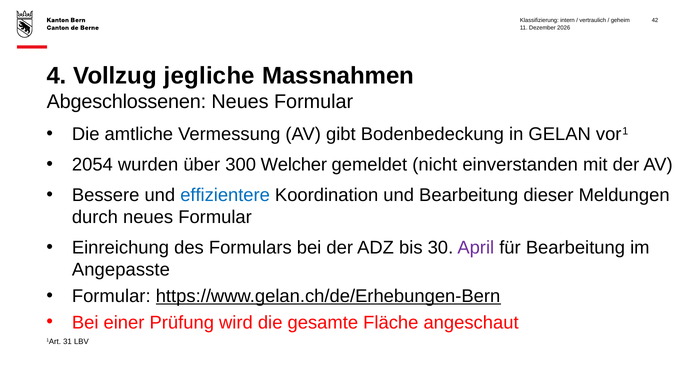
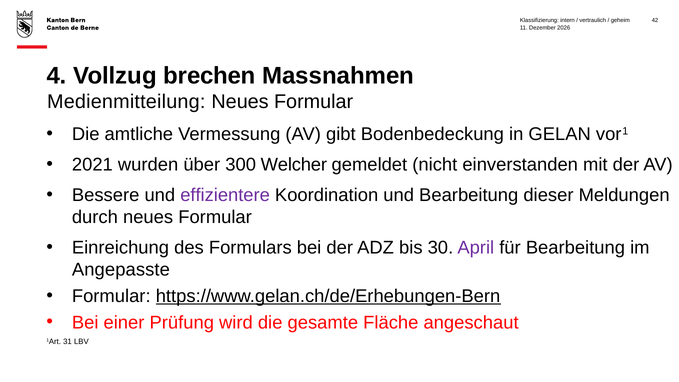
jegliche: jegliche -> brechen (210, 76)
Abgeschlossenen: Abgeschlossenen -> Medienmitteilung (126, 102)
2054: 2054 -> 2021 (92, 165)
effizientere colour: blue -> purple (225, 195)
